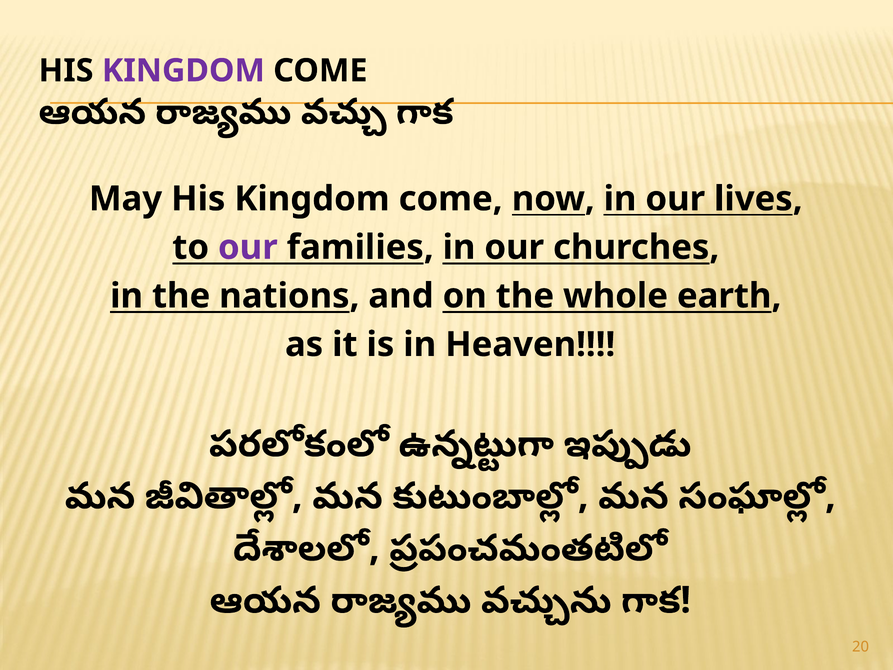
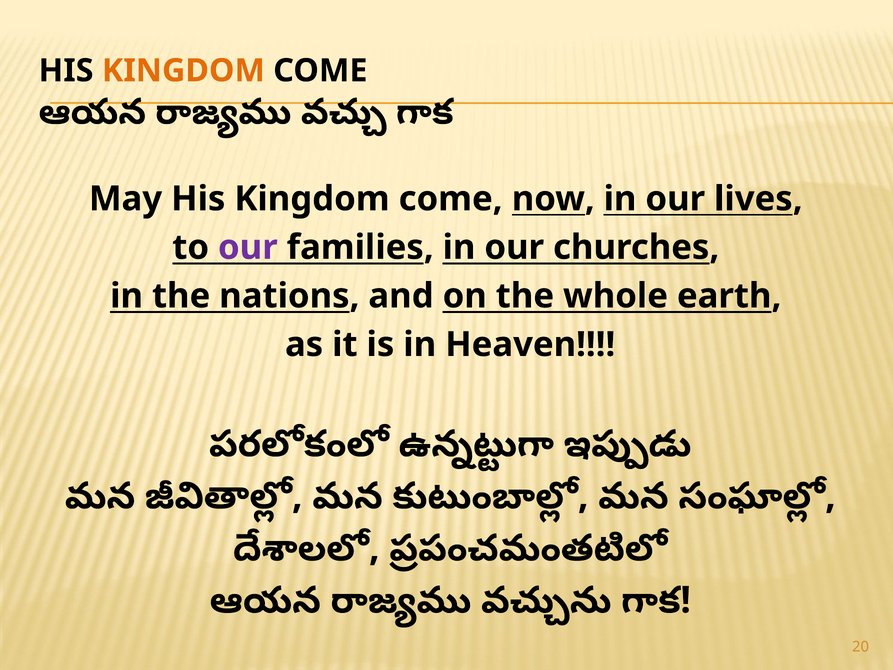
KINGDOM colour: purple -> orange (183, 71)
